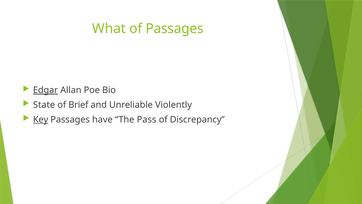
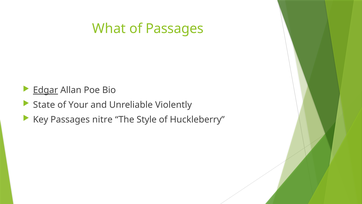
Brief: Brief -> Your (78, 105)
Key underline: present -> none (41, 119)
have: have -> nitre (102, 119)
Pass: Pass -> Style (147, 119)
Discrepancy: Discrepancy -> Huckleberry (197, 119)
